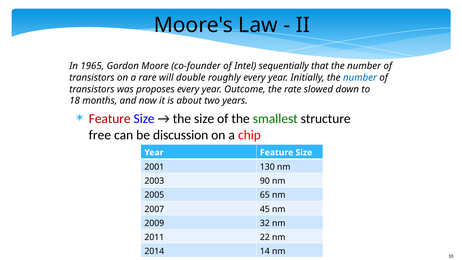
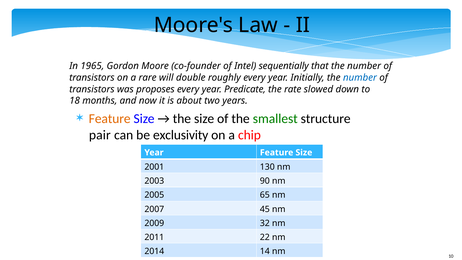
Outcome: Outcome -> Predicate (245, 89)
Feature colour: red -> orange (110, 119)
free: free -> pair (100, 135)
discussion: discussion -> exclusivity (181, 135)
